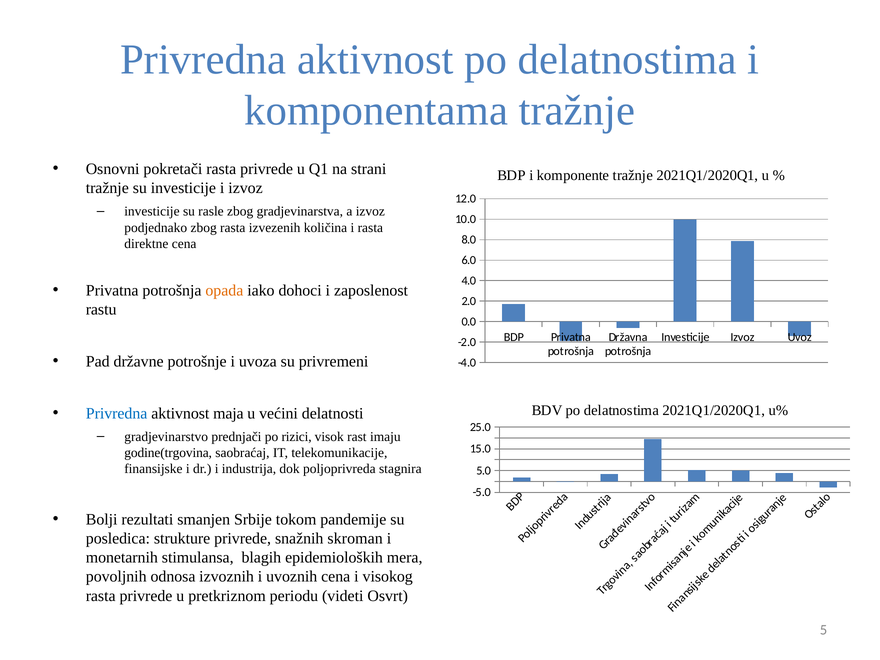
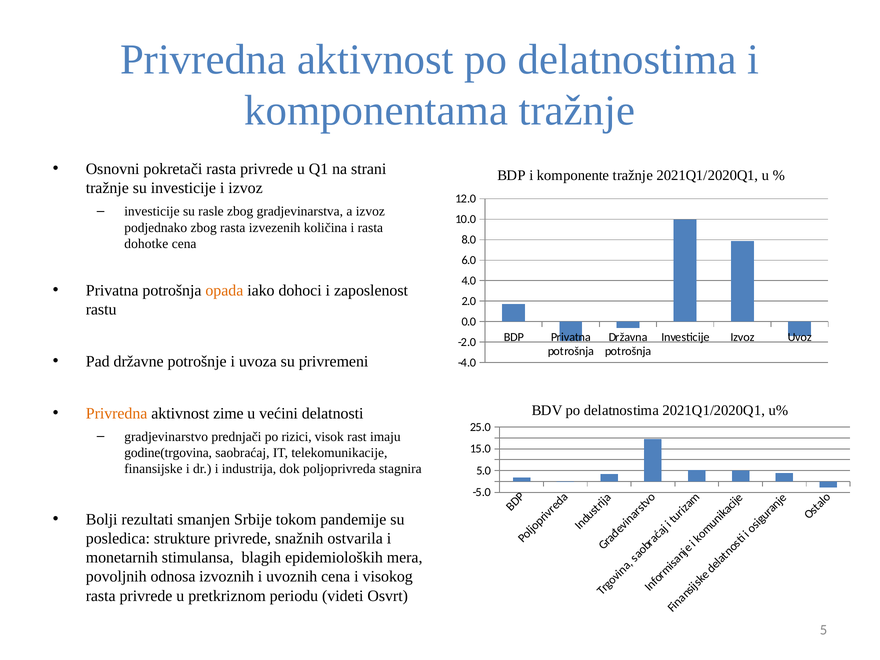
direktne: direktne -> dohotke (146, 244)
Privredna colour: blue -> orange (117, 413)
maja: maja -> zime (228, 413)
skroman: skroman -> ostvarila (355, 539)
